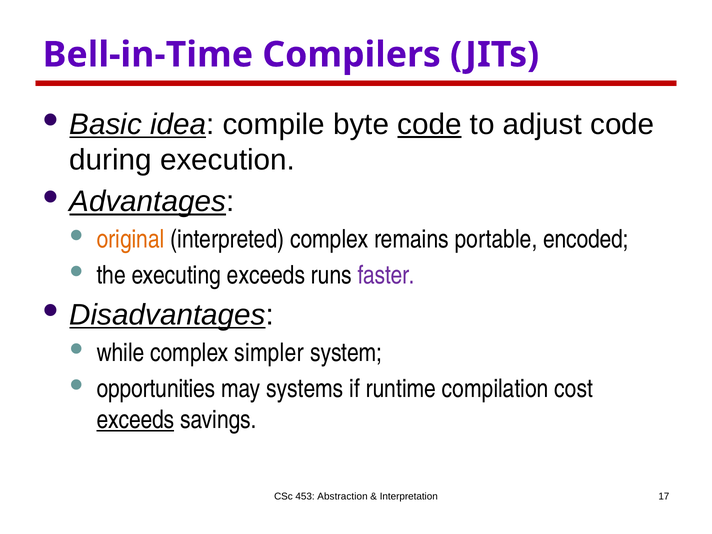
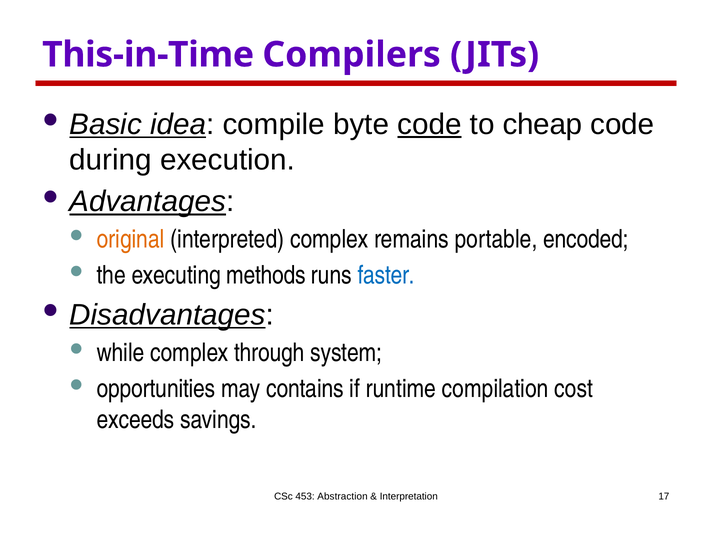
Bell-in-Time: Bell-in-Time -> This-in-Time (148, 55)
adjust: adjust -> cheap (543, 124)
executing exceeds: exceeds -> methods (266, 275)
faster colour: purple -> blue (386, 275)
simpler: simpler -> through (269, 353)
systems: systems -> contains (305, 389)
exceeds underline: present -> none (135, 420)
